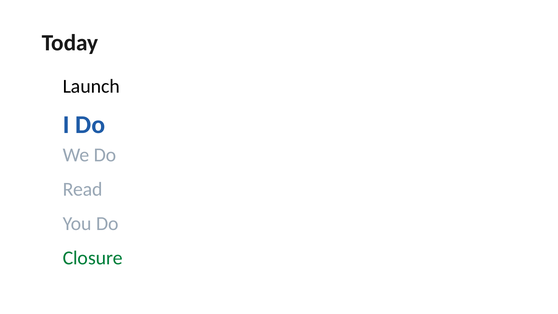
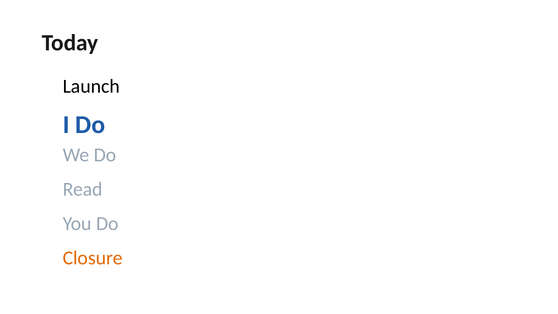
Closure colour: green -> orange (93, 258)
